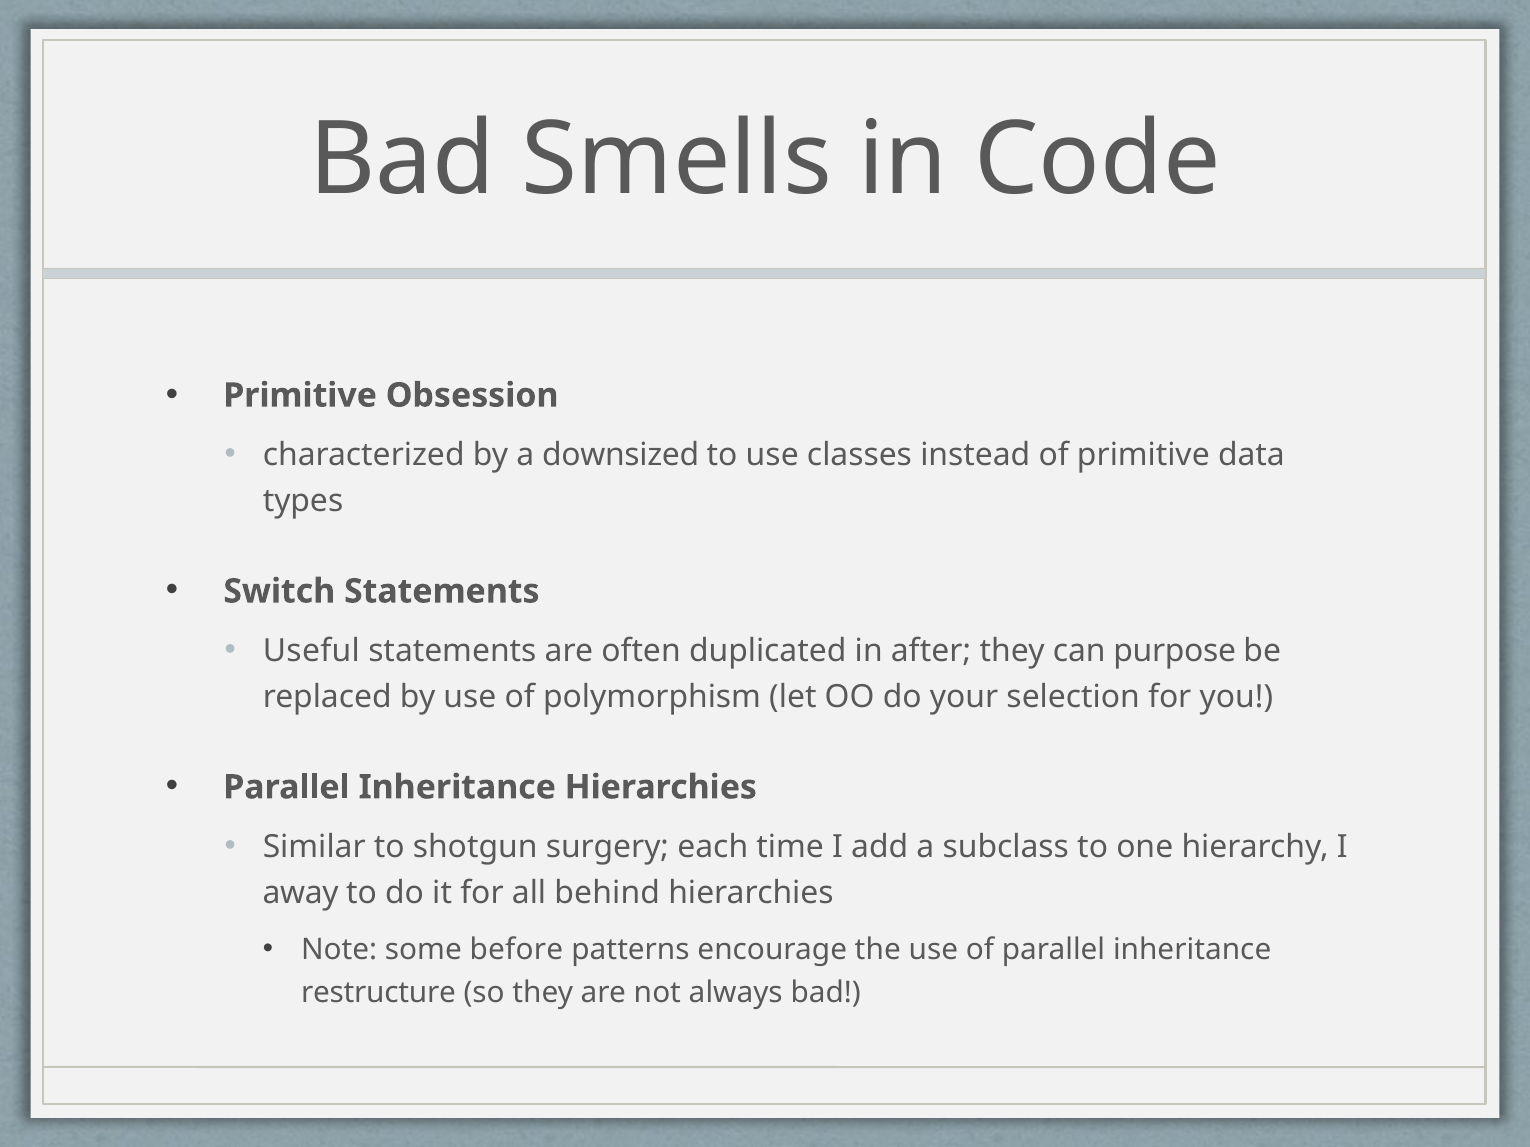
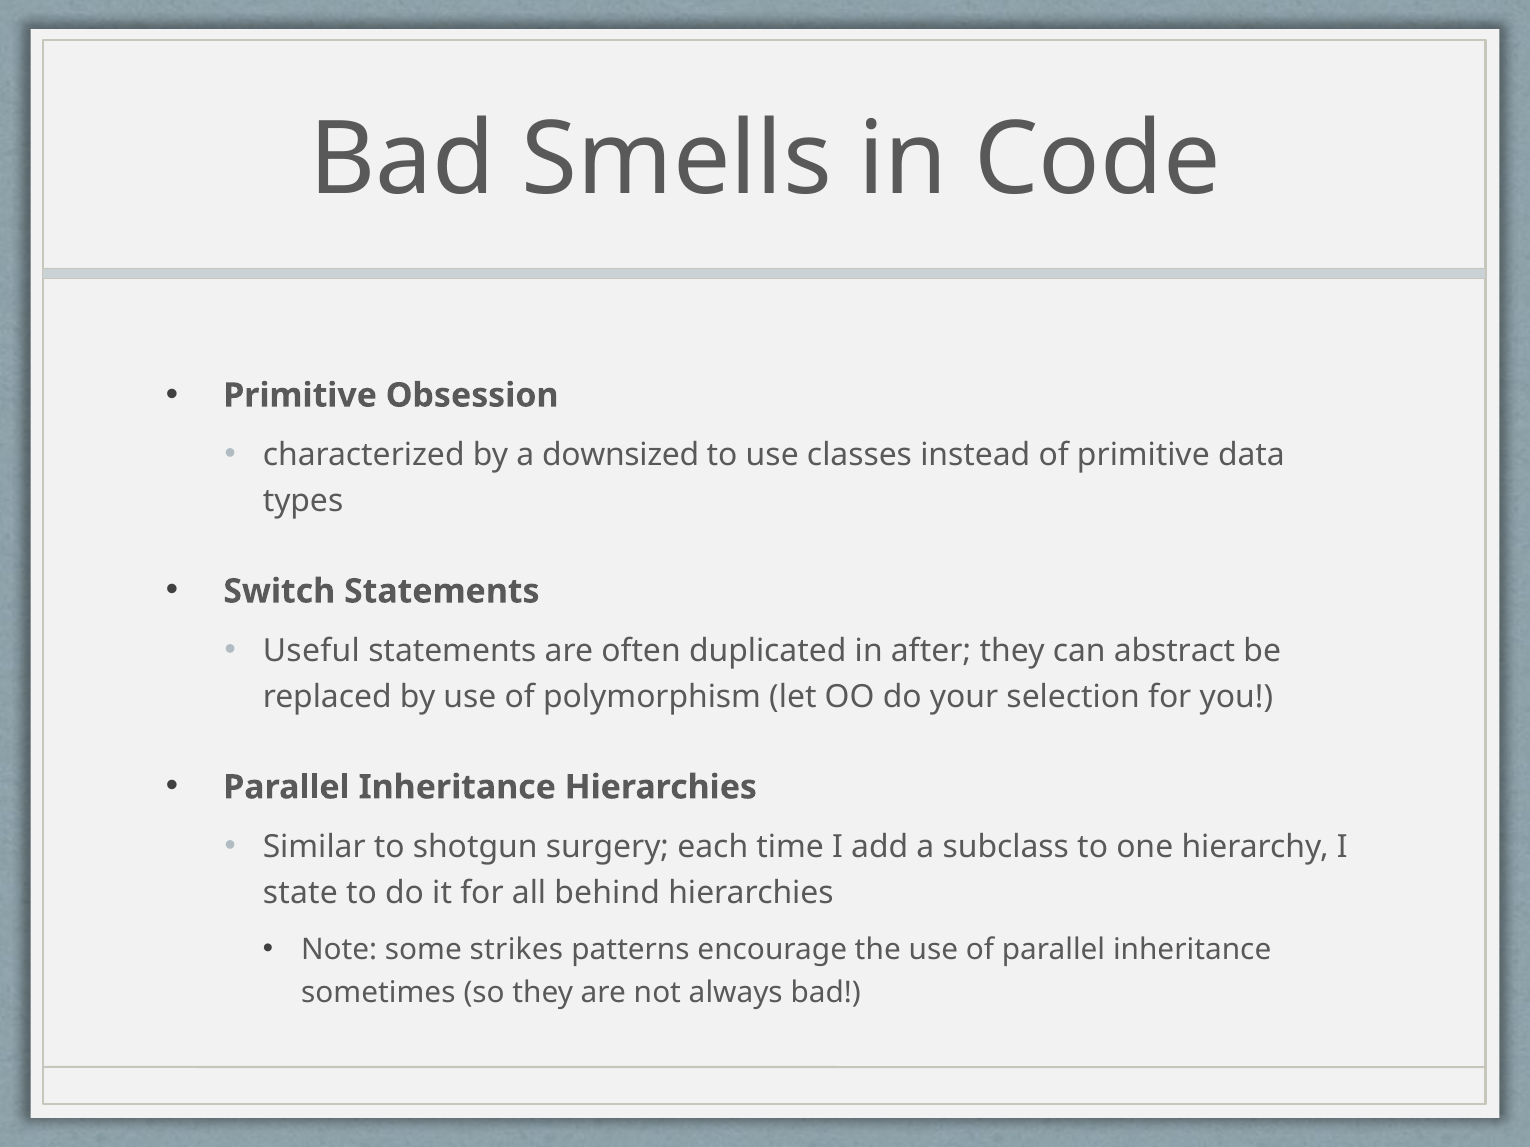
purpose: purpose -> abstract (1175, 651)
away: away -> state (300, 893)
before: before -> strikes (516, 950)
restructure: restructure -> sometimes (378, 993)
